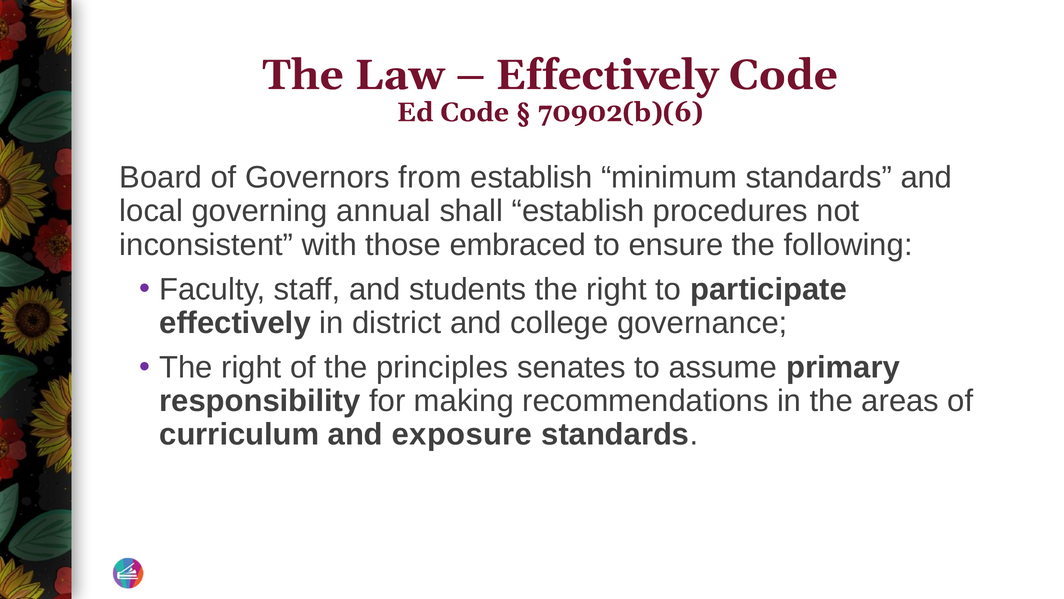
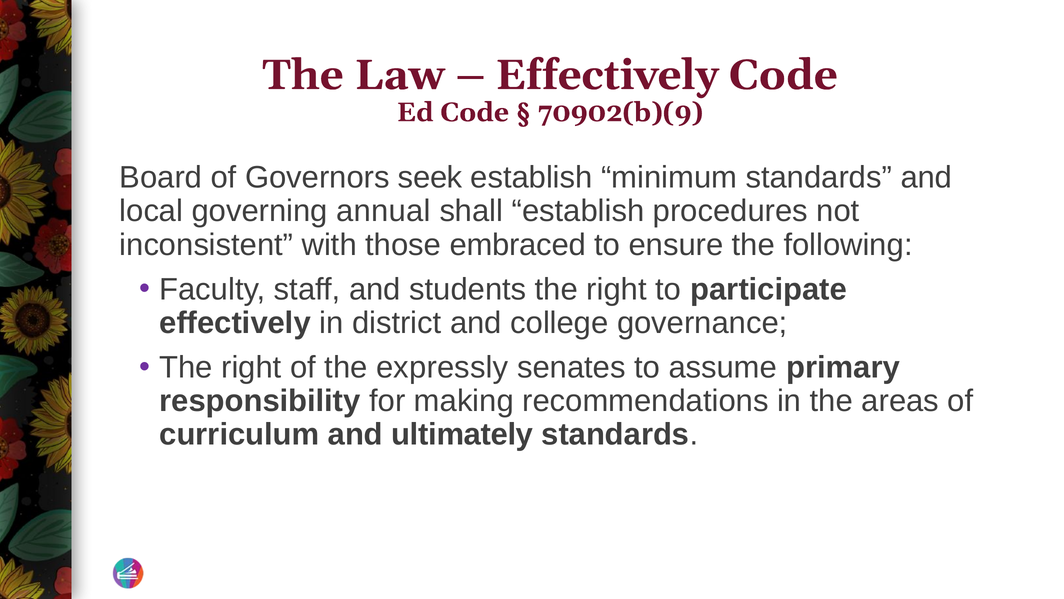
70902(b)(6: 70902(b)(6 -> 70902(b)(9 (620, 112)
from: from -> seek (430, 178)
principles: principles -> expressly (442, 367)
exposure: exposure -> ultimately (462, 434)
